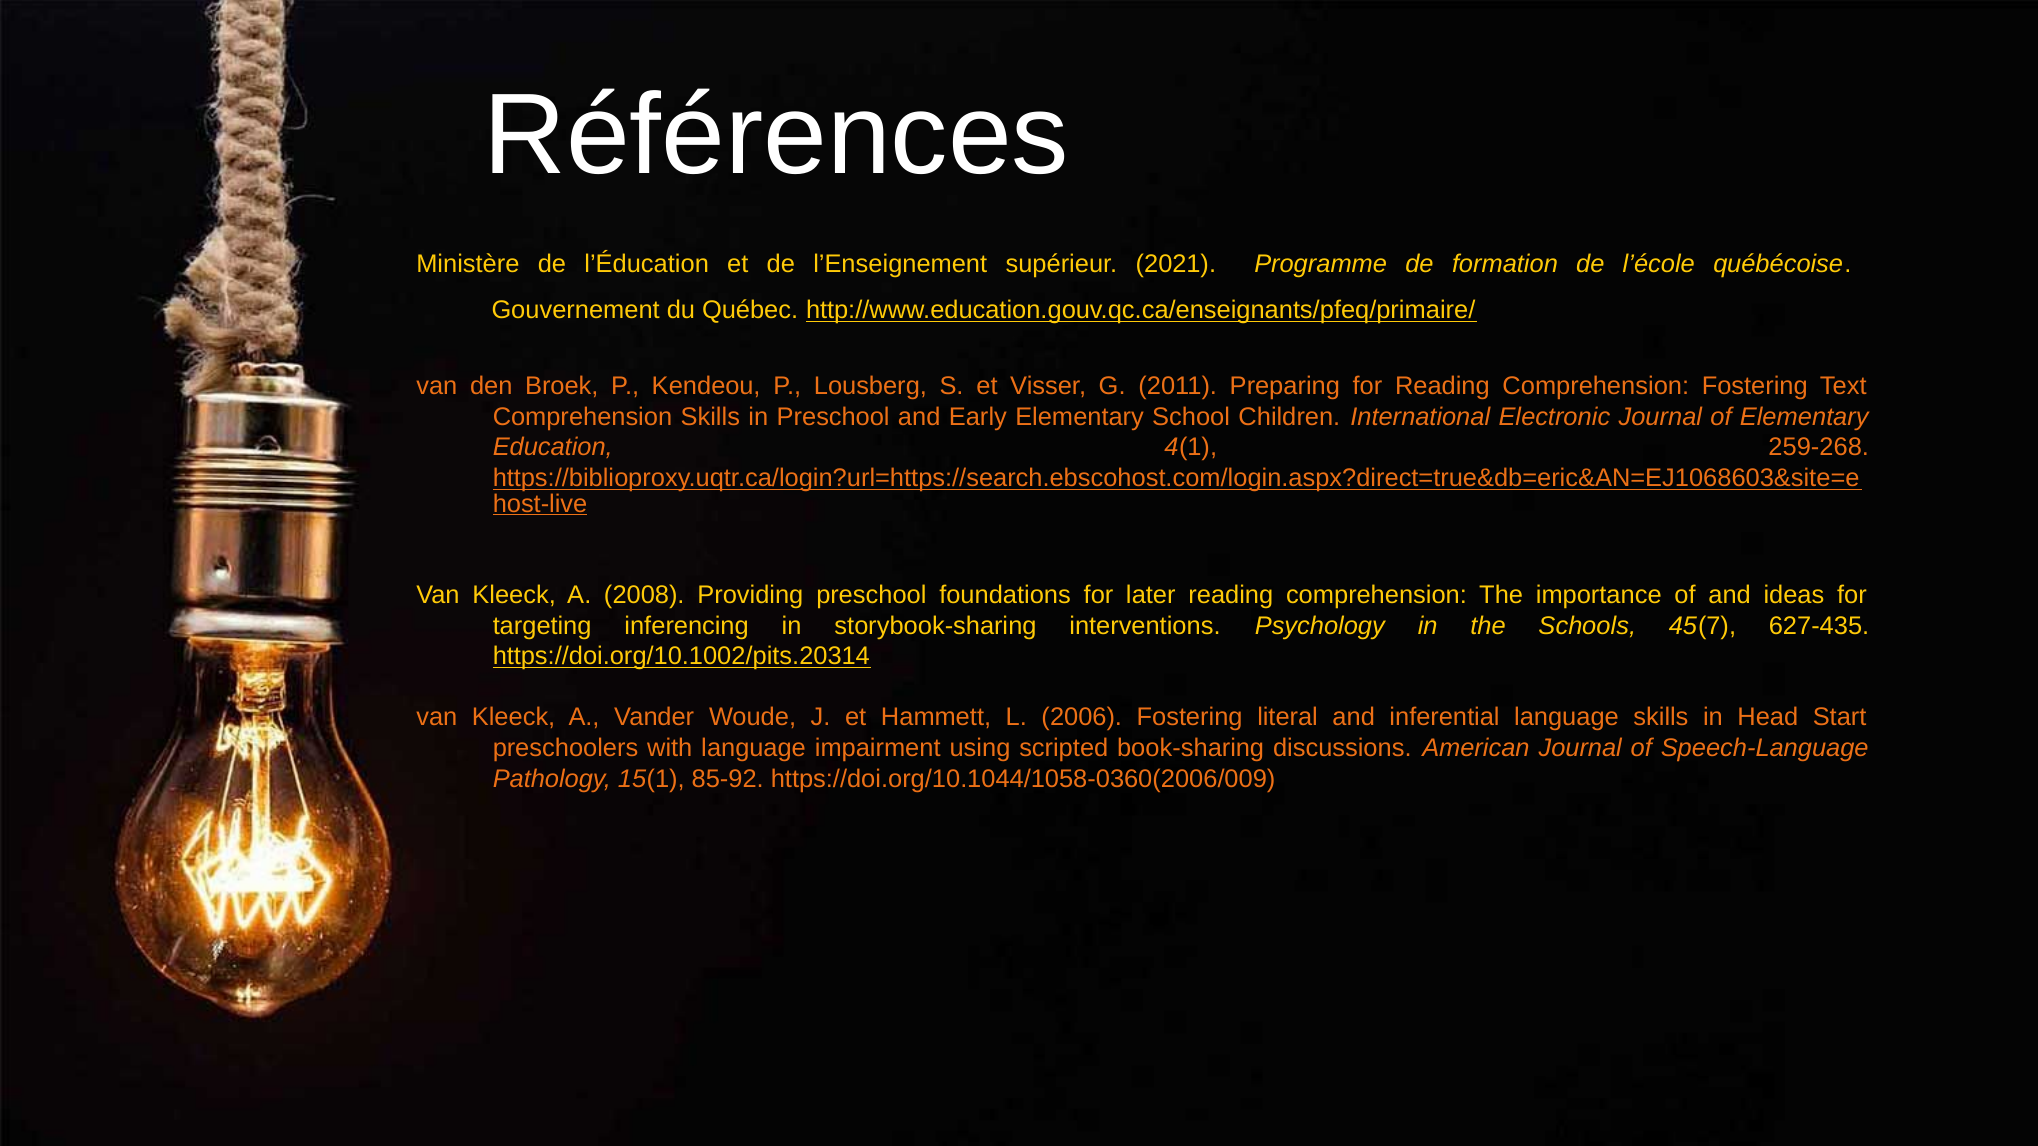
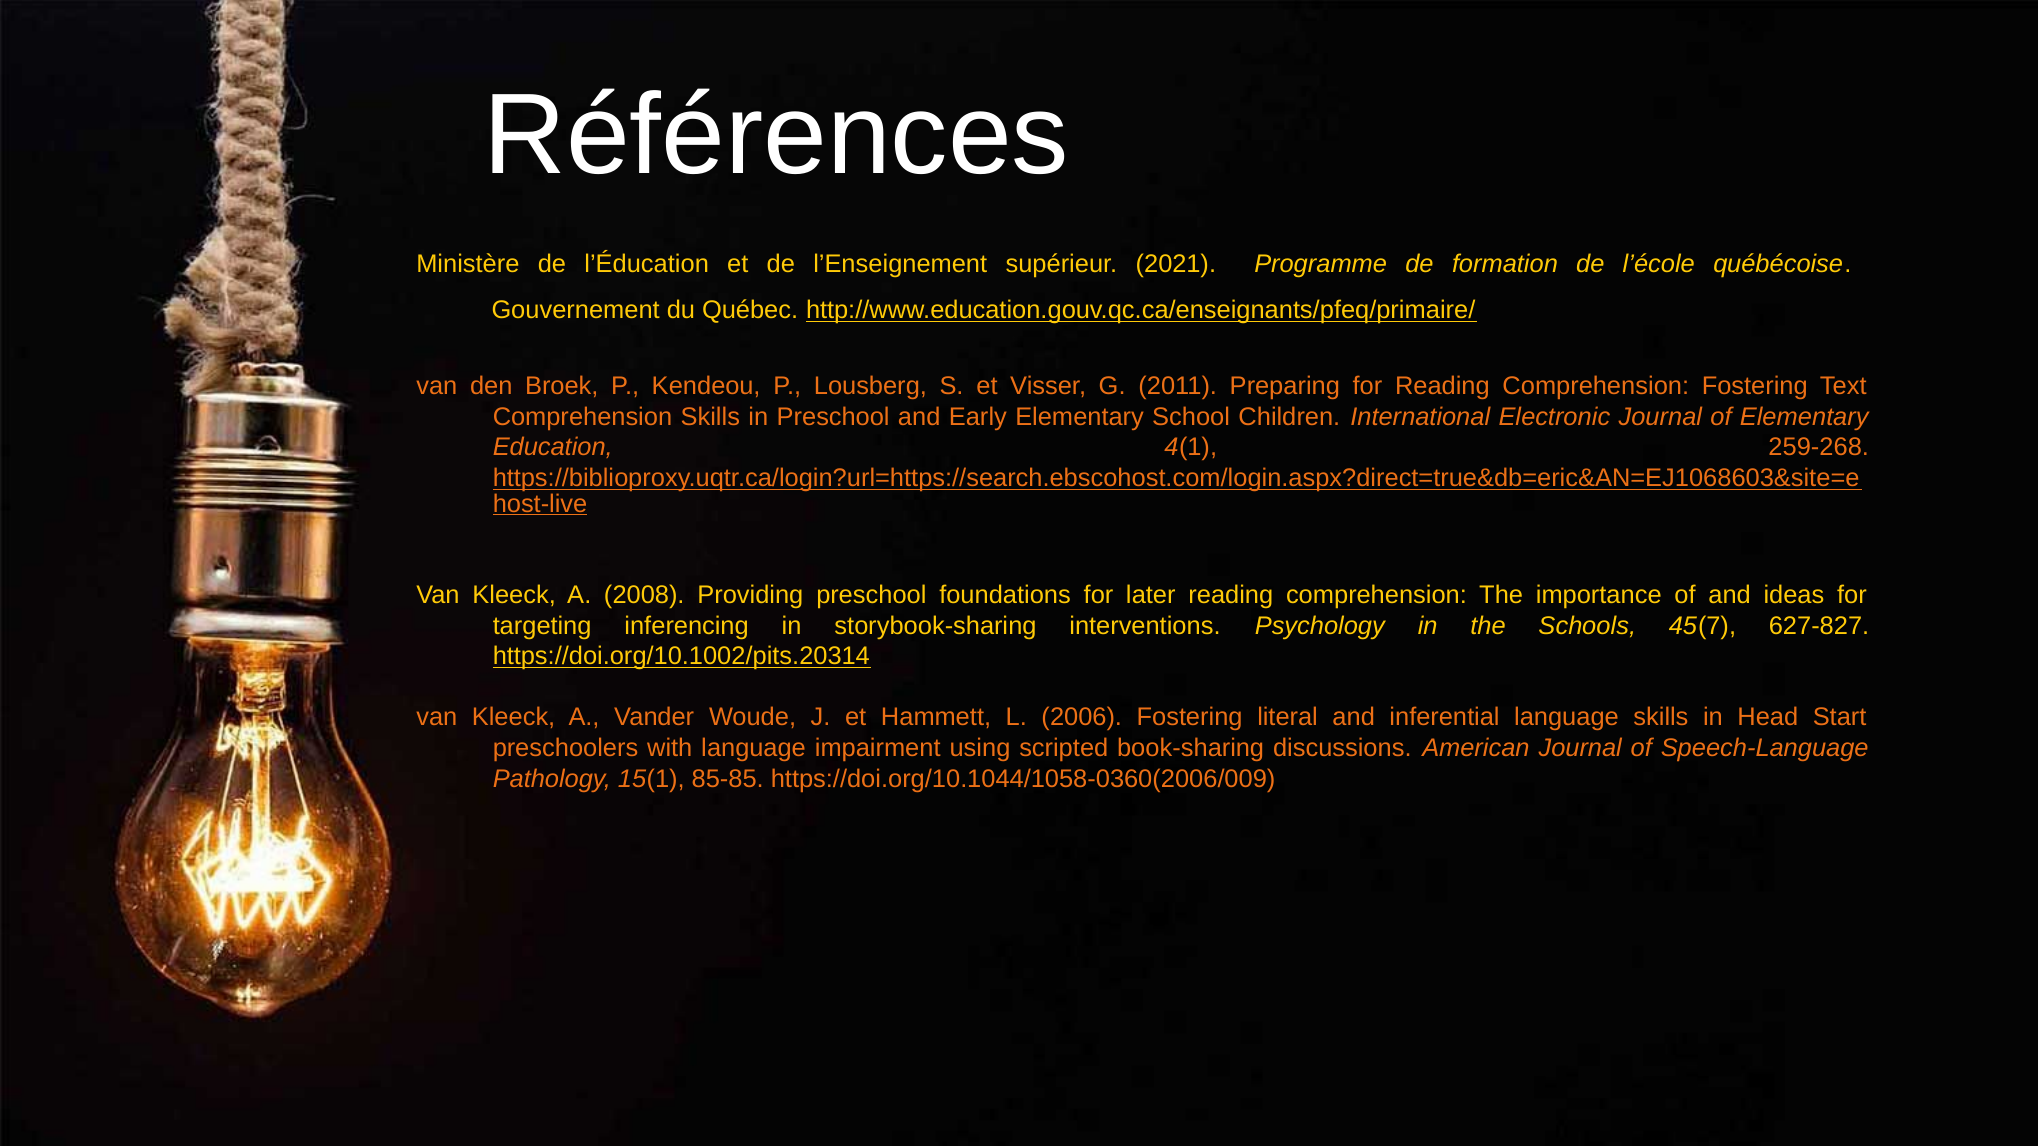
627-435: 627-435 -> 627-827 (1819, 626)
85-92: 85-92 -> 85-85 (728, 779)
